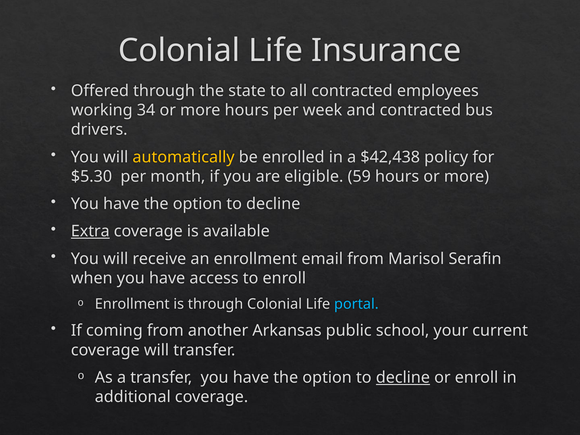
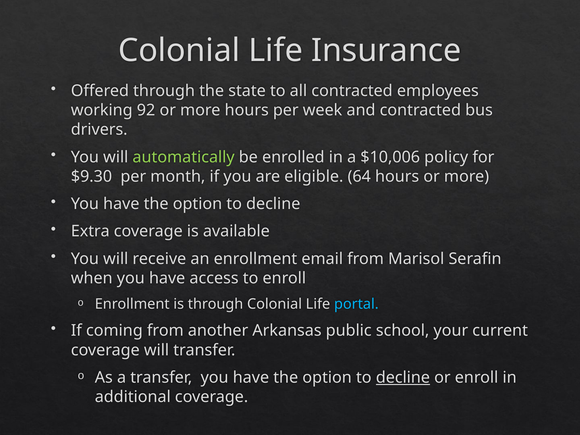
34: 34 -> 92 (146, 110)
automatically colour: yellow -> light green (184, 157)
$42,438: $42,438 -> $10,006 (390, 157)
$5.30: $5.30 -> $9.30 (91, 176)
59: 59 -> 64 (359, 176)
Extra underline: present -> none (90, 231)
